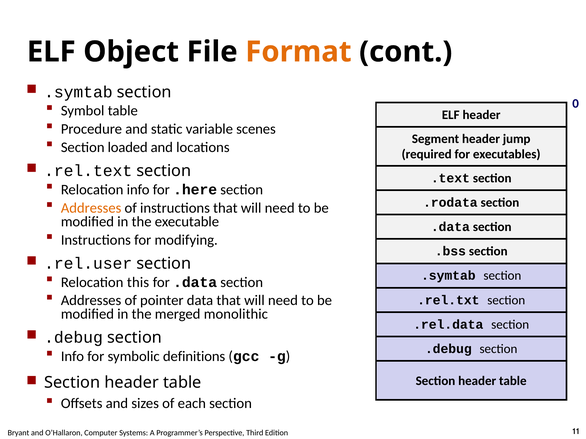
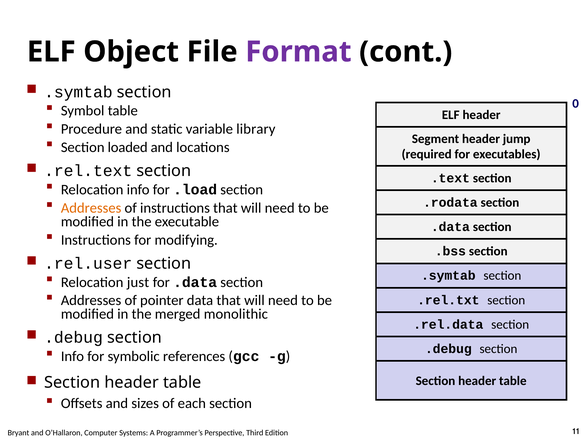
Format colour: orange -> purple (298, 52)
scenes: scenes -> library (256, 129)
.here: .here -> .load (195, 190)
this: this -> just (138, 283)
definitions: definitions -> references (194, 357)
